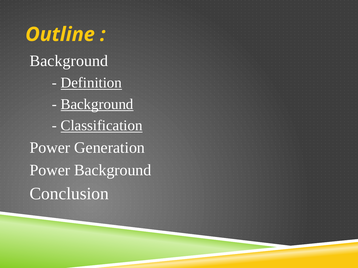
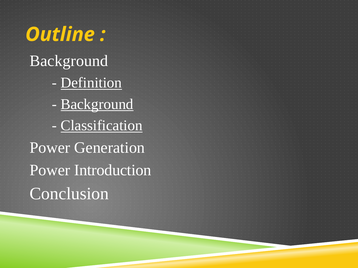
Power Background: Background -> Introduction (113, 170)
